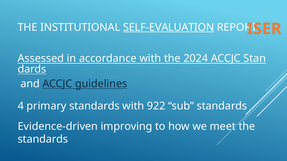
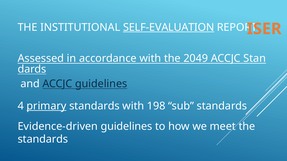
2024: 2024 -> 2049 (196, 59)
primary underline: none -> present (46, 106)
922: 922 -> 198 (156, 106)
Evidence-driven improving: improving -> guidelines (126, 127)
